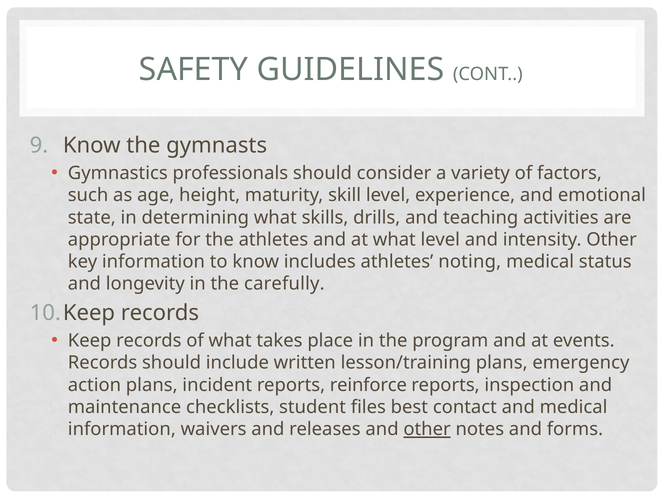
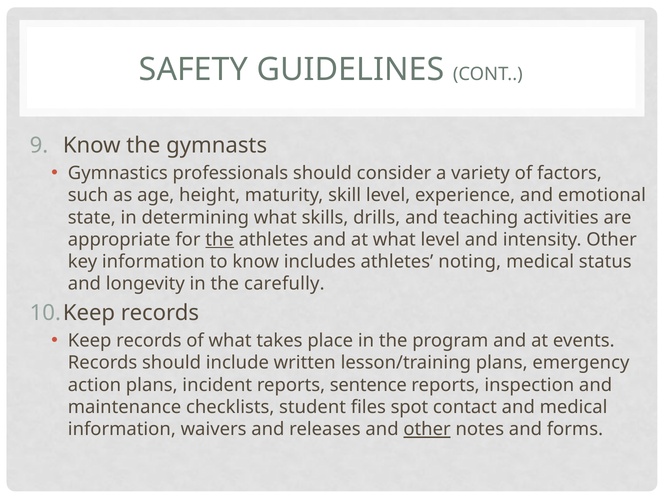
the underline: none -> present (220, 240)
reinforce: reinforce -> sentence (368, 385)
best: best -> spot (409, 407)
